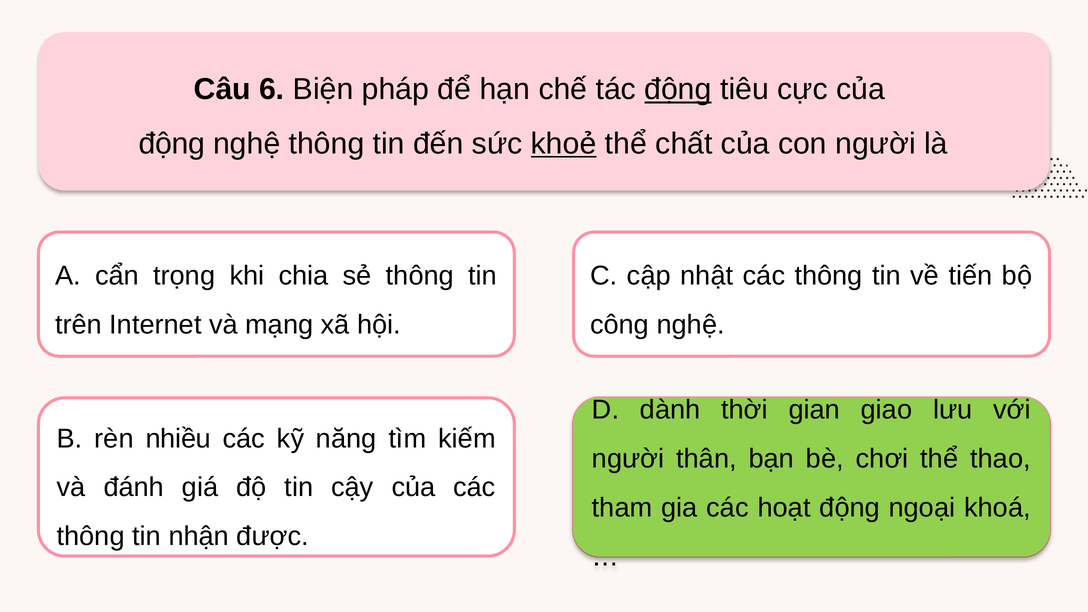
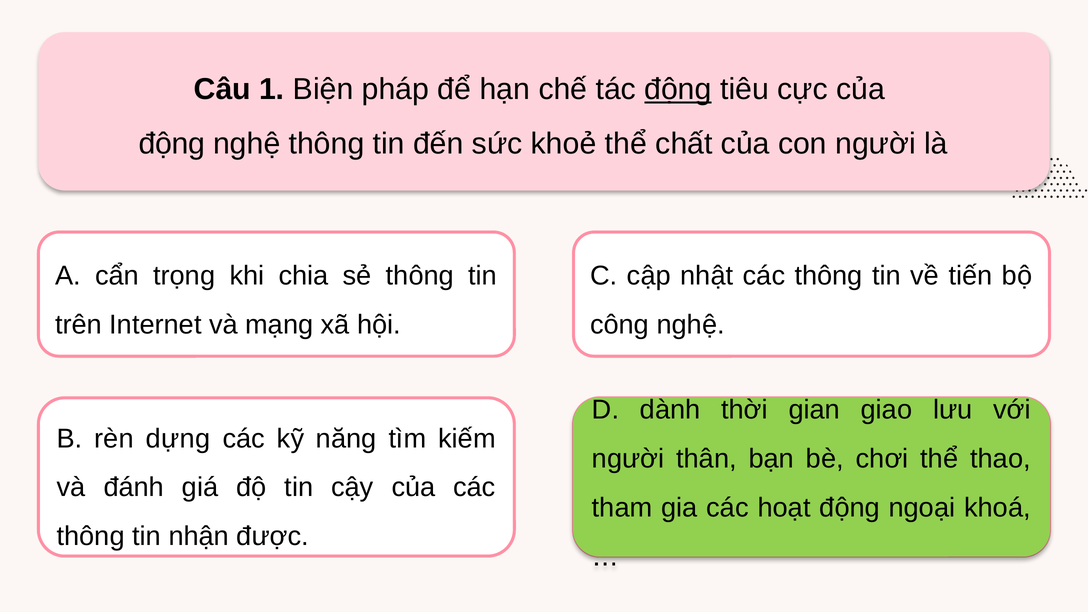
6: 6 -> 1 (272, 89)
khoẻ underline: present -> none (564, 144)
nhiều: nhiều -> dựng (178, 439)
